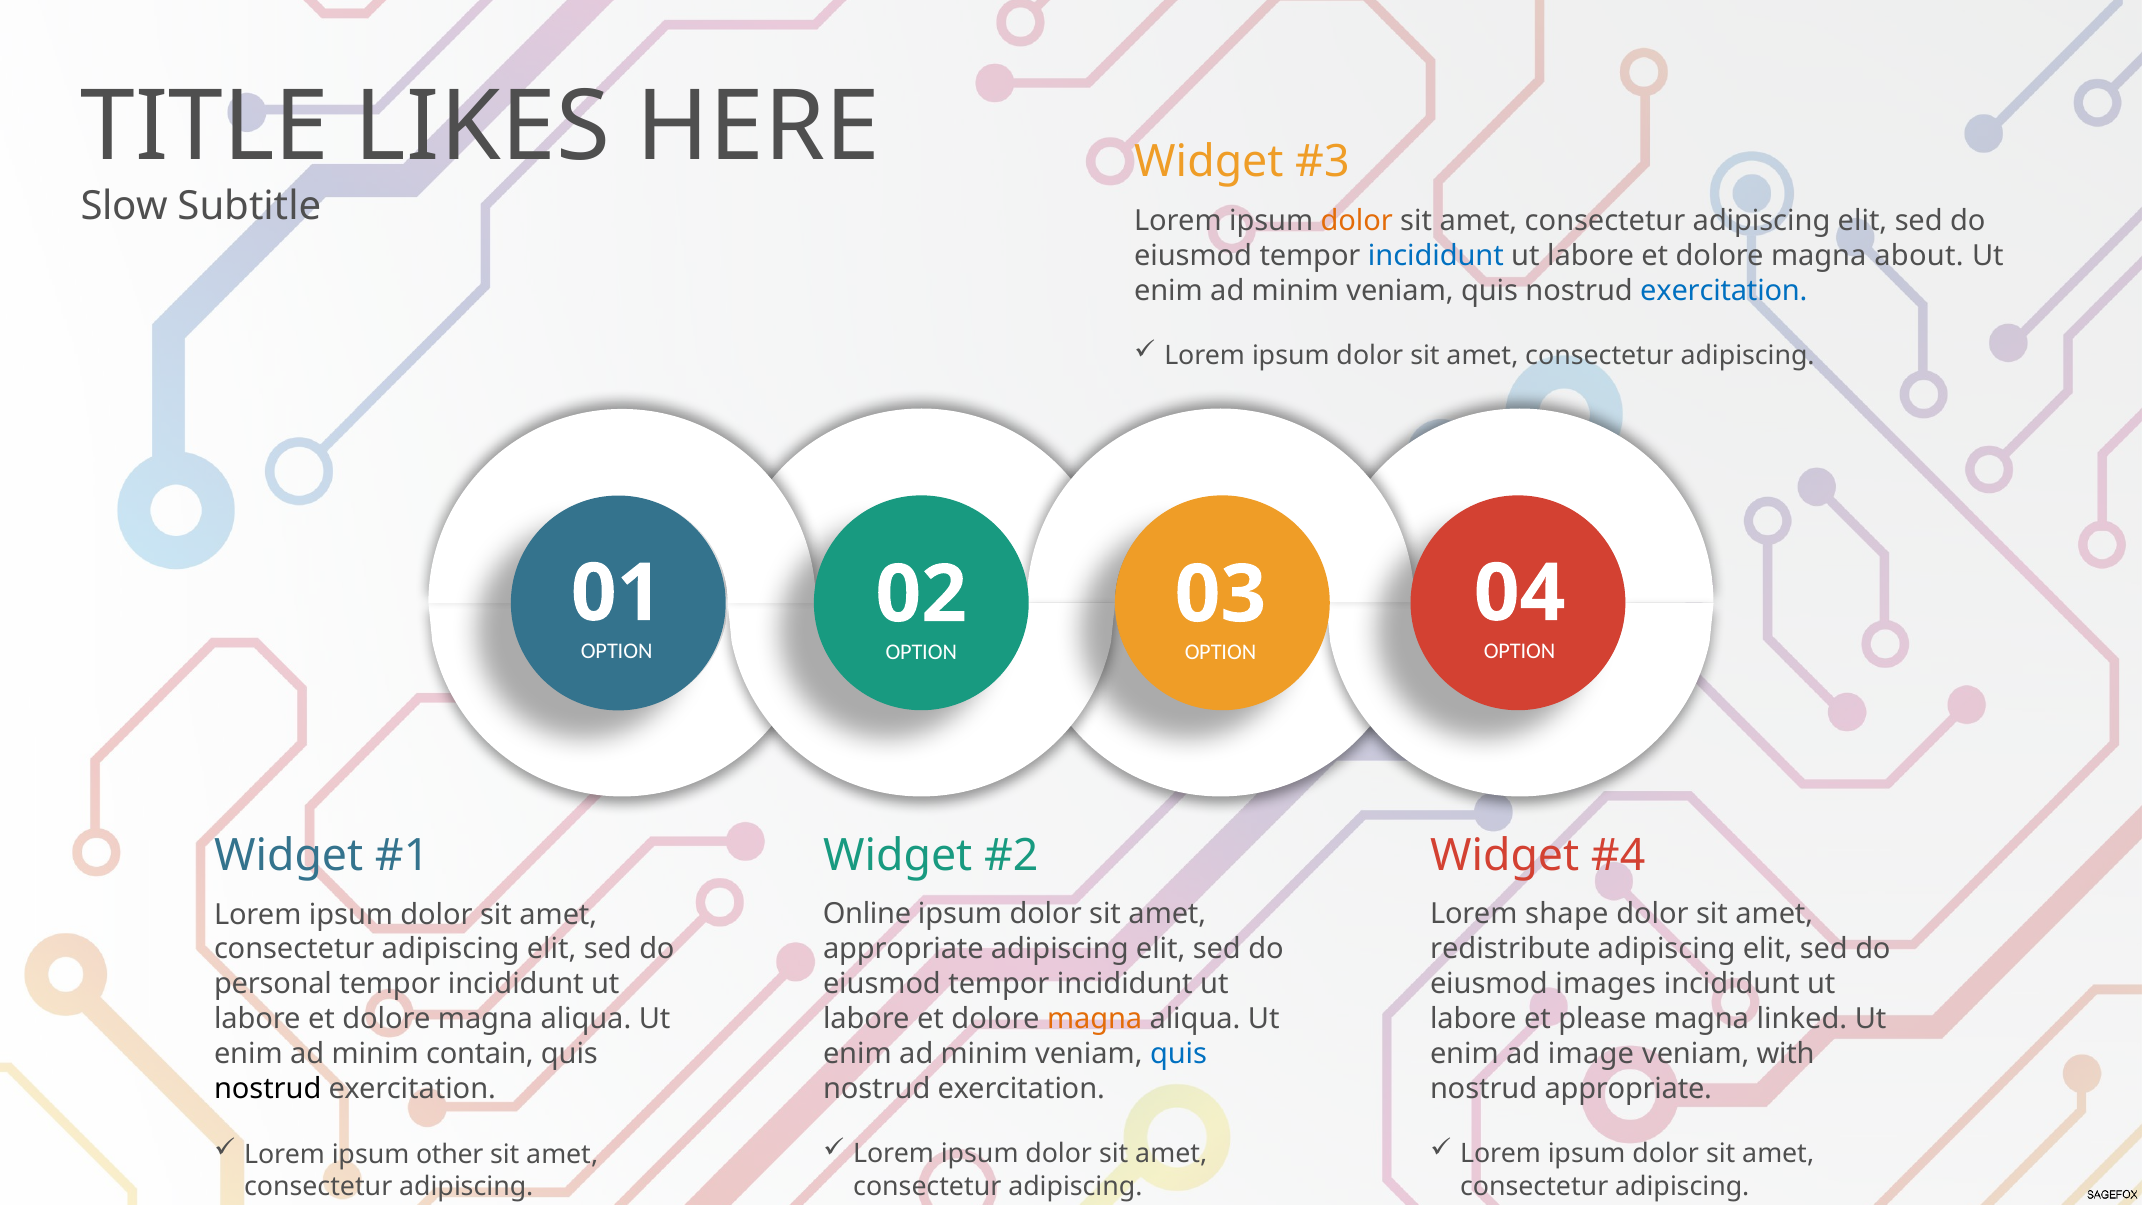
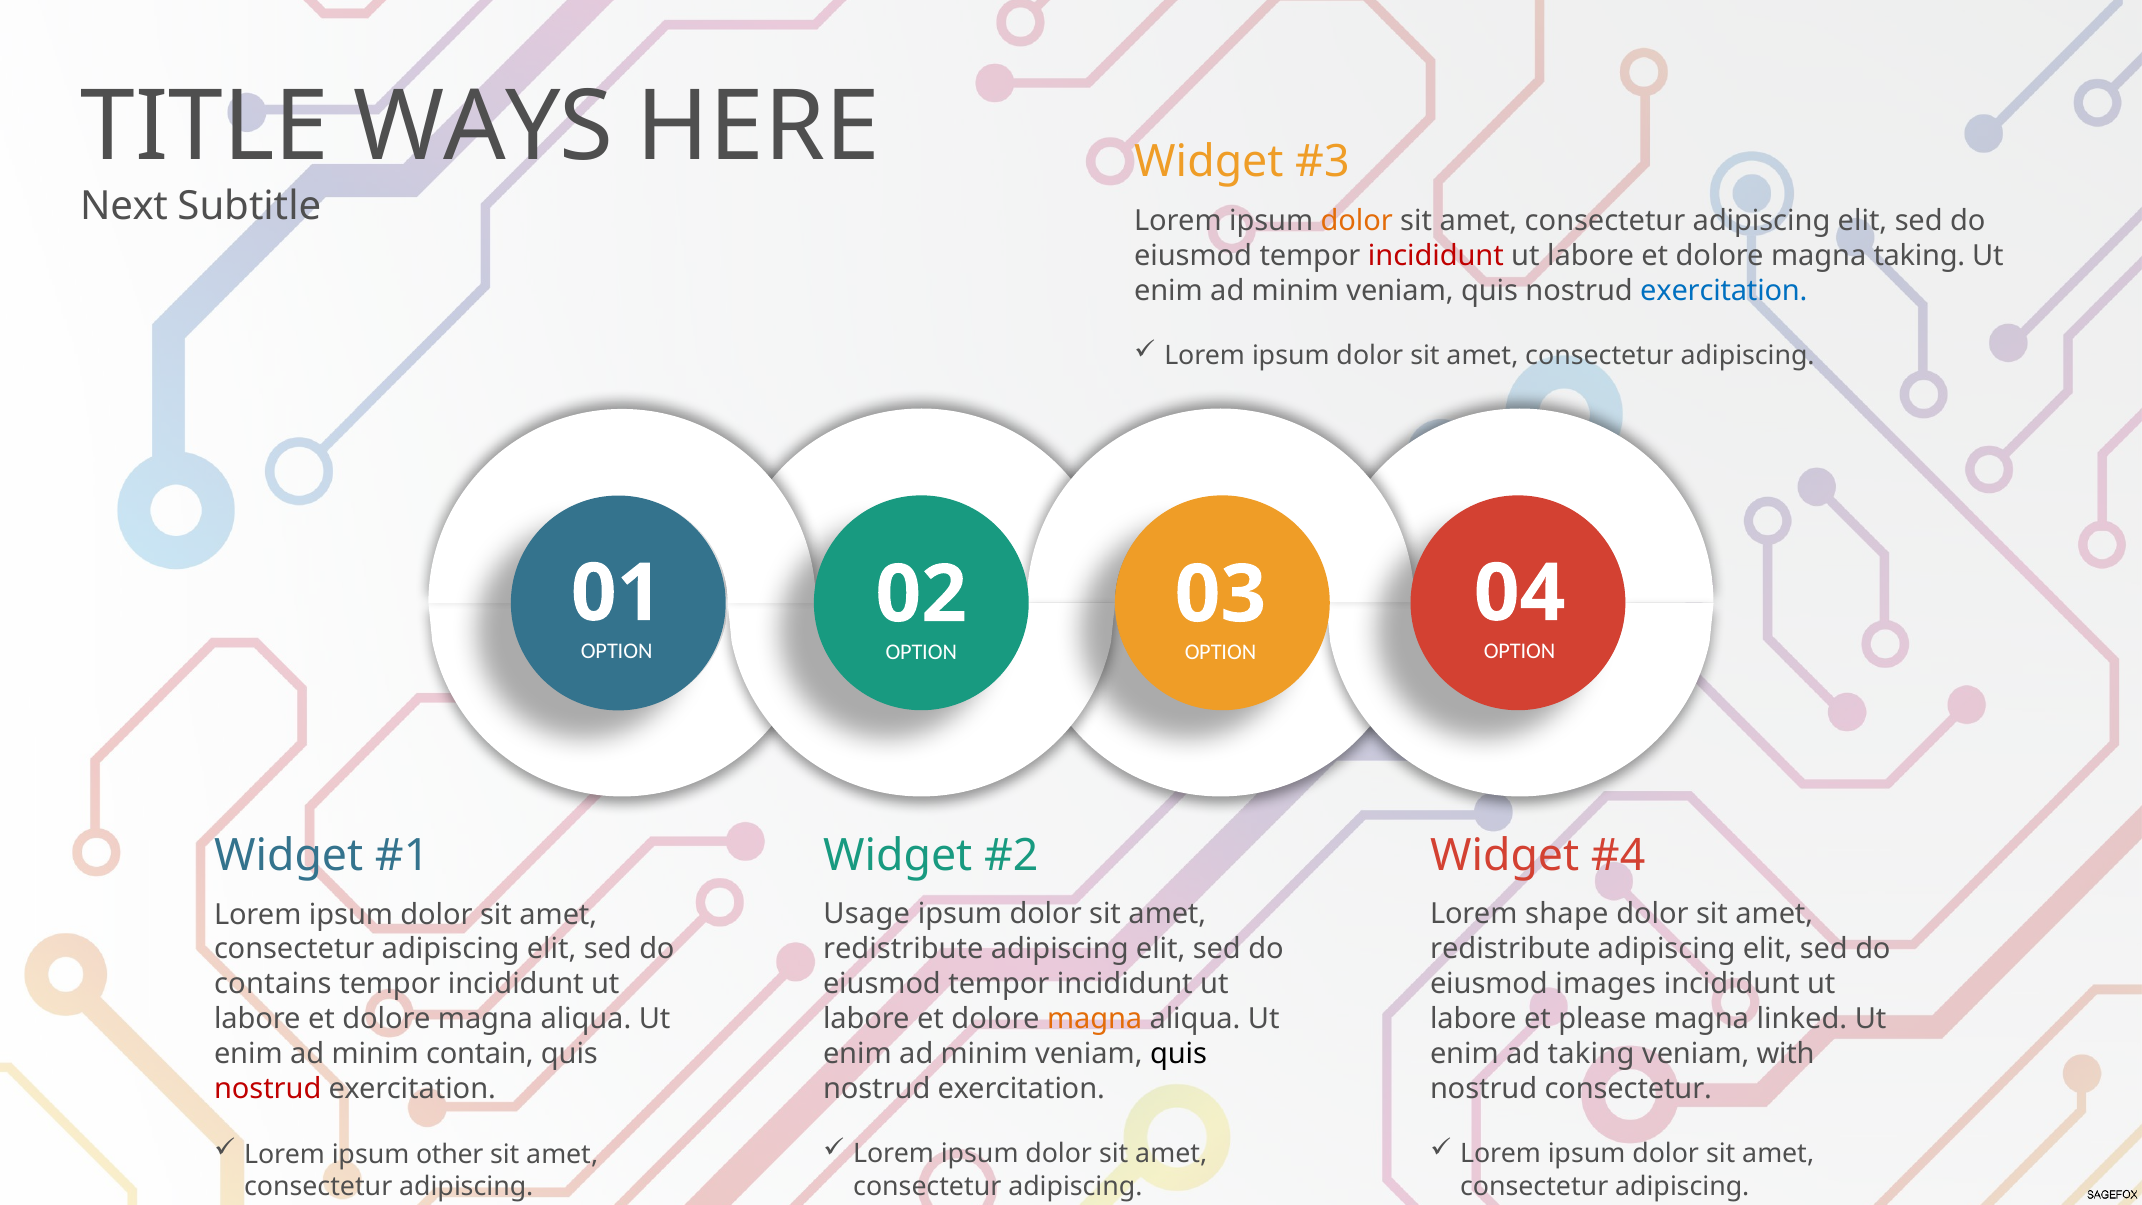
LIKES: LIKES -> WAYS (484, 127)
Slow: Slow -> Next (124, 206)
incididunt colour: blue -> red (1436, 256)
magna about: about -> taking (1919, 256)
Online: Online -> Usage (867, 914)
appropriate: appropriate -> redistribute (903, 949)
personal: personal -> contains (273, 984)
quis colour: blue -> black (1179, 1054)
ad image: image -> taking (1591, 1054)
nostrud colour: black -> red (268, 1089)
nostrud appropriate: appropriate -> consectetur (1628, 1088)
